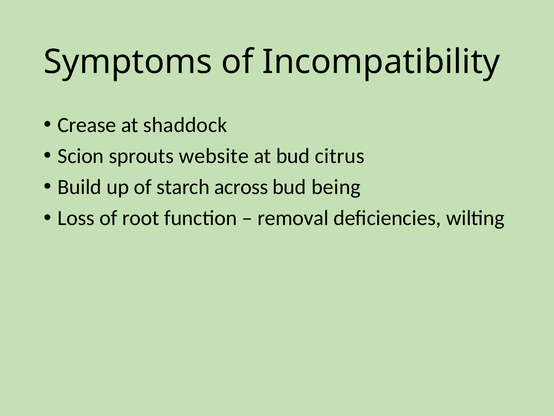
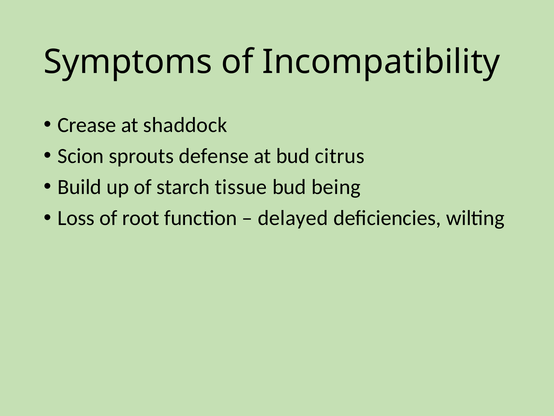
website: website -> defense (214, 156)
across: across -> tissue (241, 187)
removal: removal -> delayed (293, 218)
